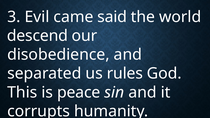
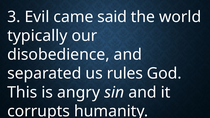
descend: descend -> typically (37, 36)
peace: peace -> angry (79, 92)
